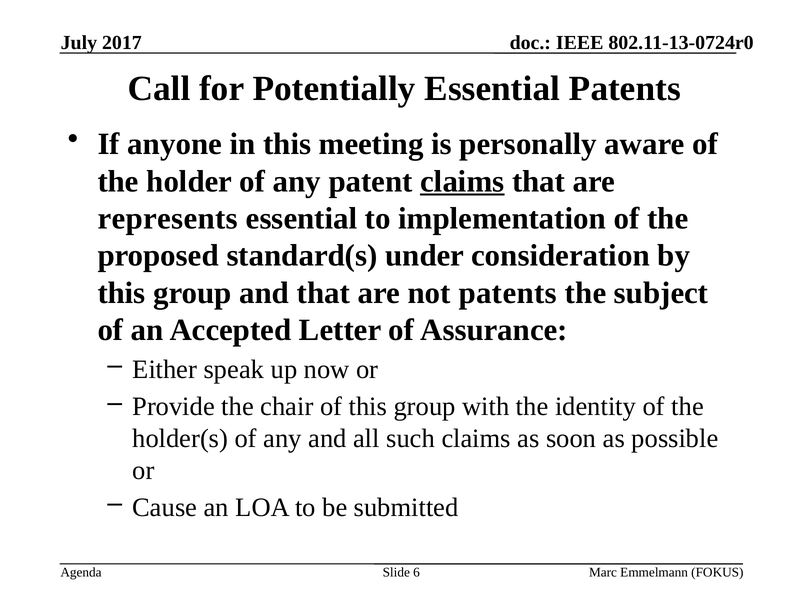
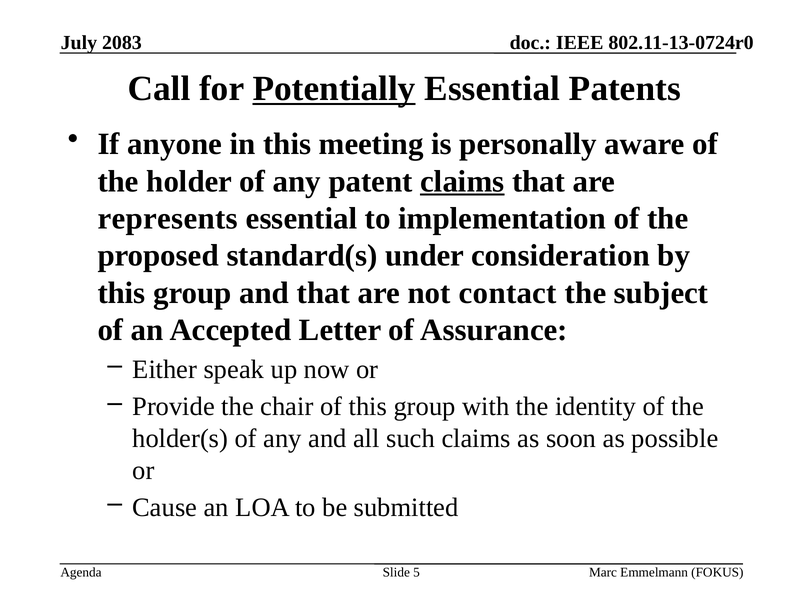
2017: 2017 -> 2083 (122, 42)
Potentially underline: none -> present (334, 89)
not patents: patents -> contact (508, 293)
6: 6 -> 5 (417, 573)
